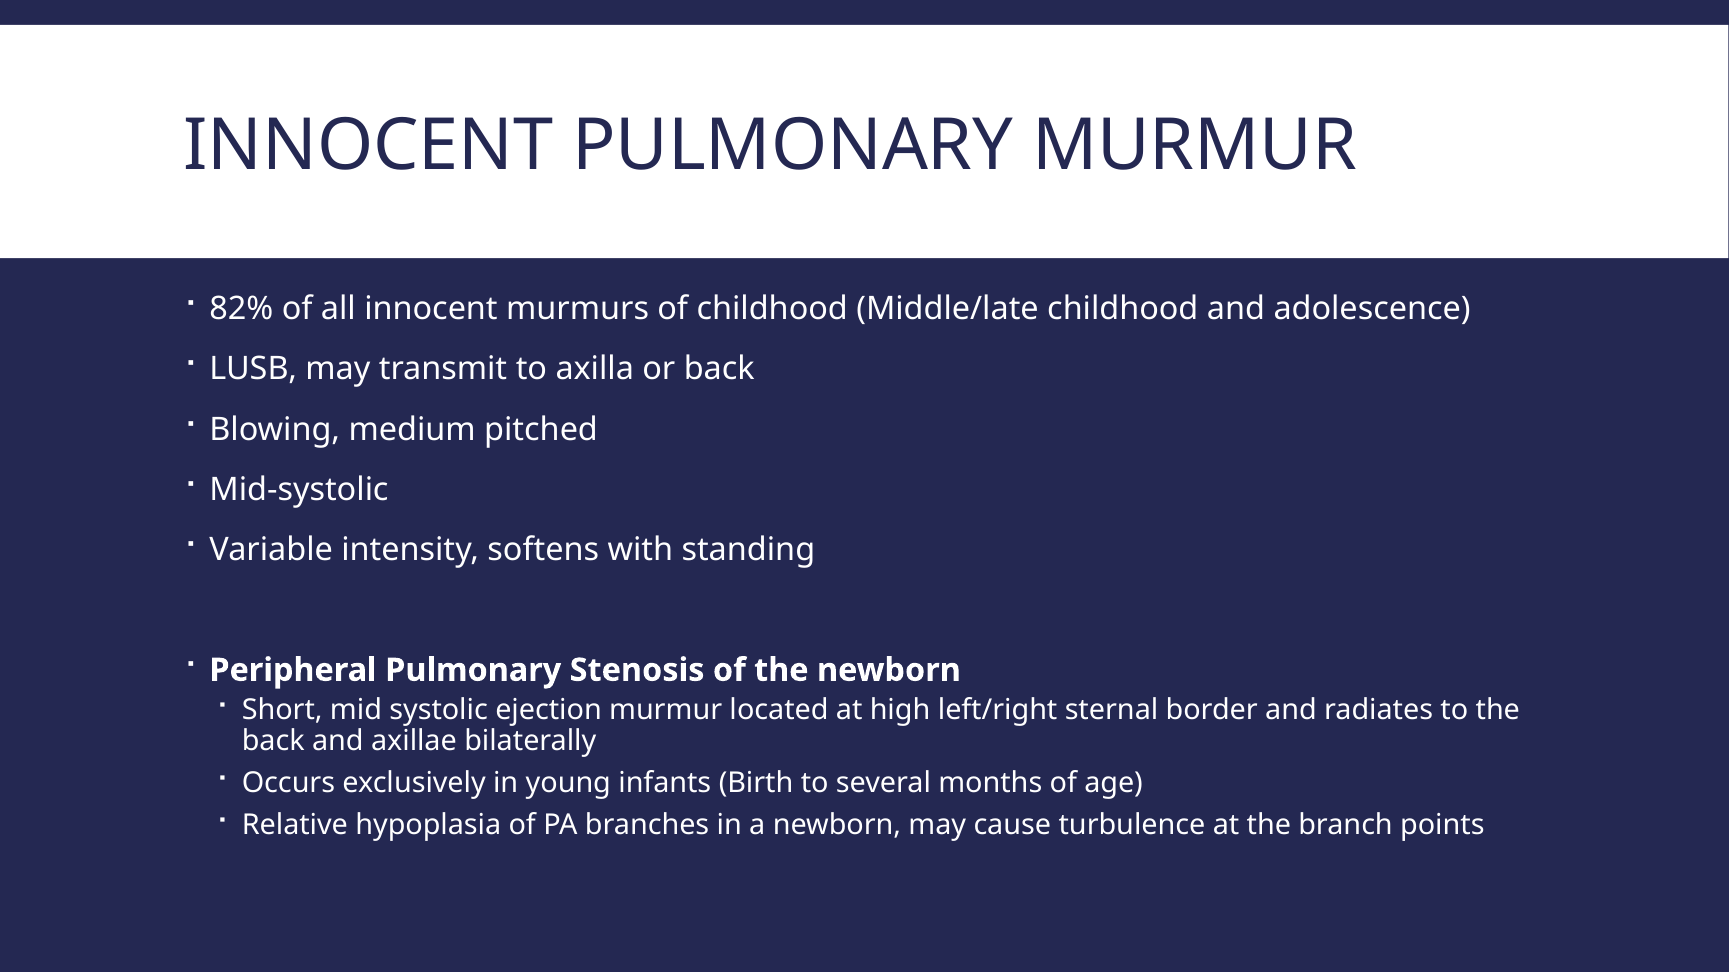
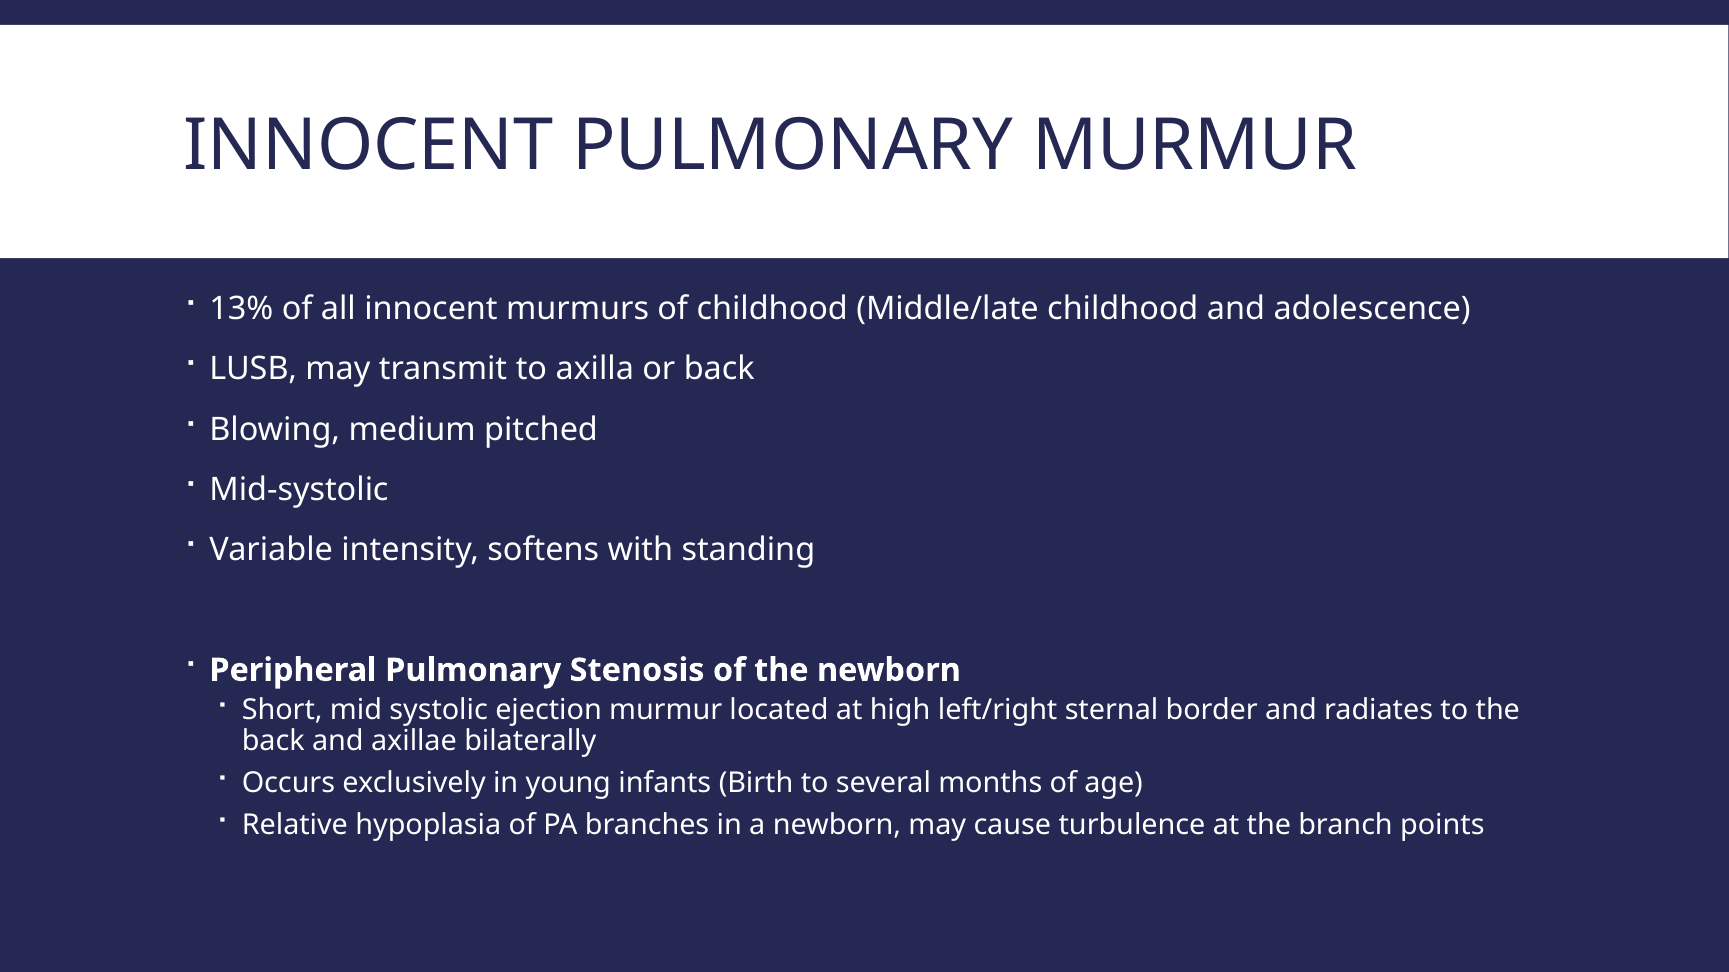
82%: 82% -> 13% (241, 309)
